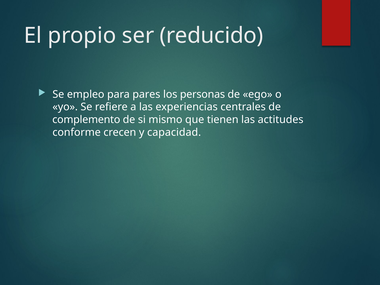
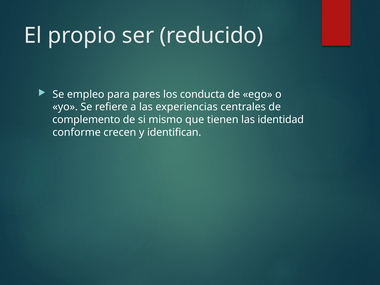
personas: personas -> conducta (202, 94)
actitudes: actitudes -> identidad (281, 120)
capacidad: capacidad -> identifican (174, 132)
